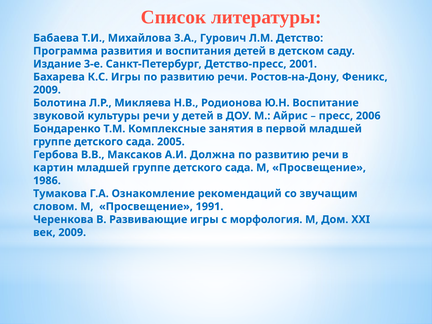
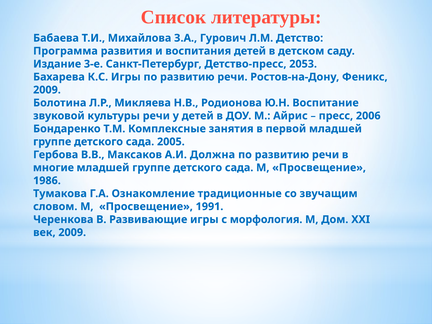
2001: 2001 -> 2053 (303, 64)
картин: картин -> многие (53, 168)
рекомендаций: рекомендаций -> традиционные (240, 194)
